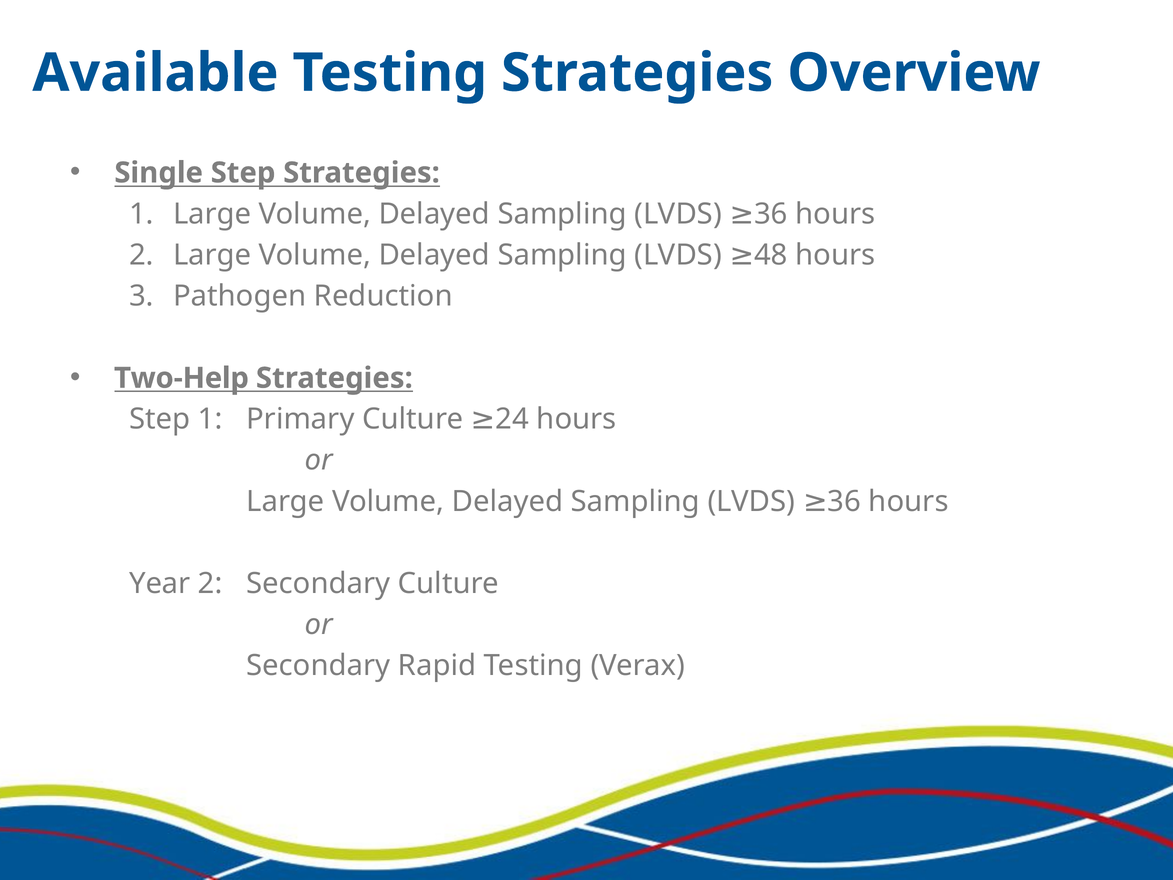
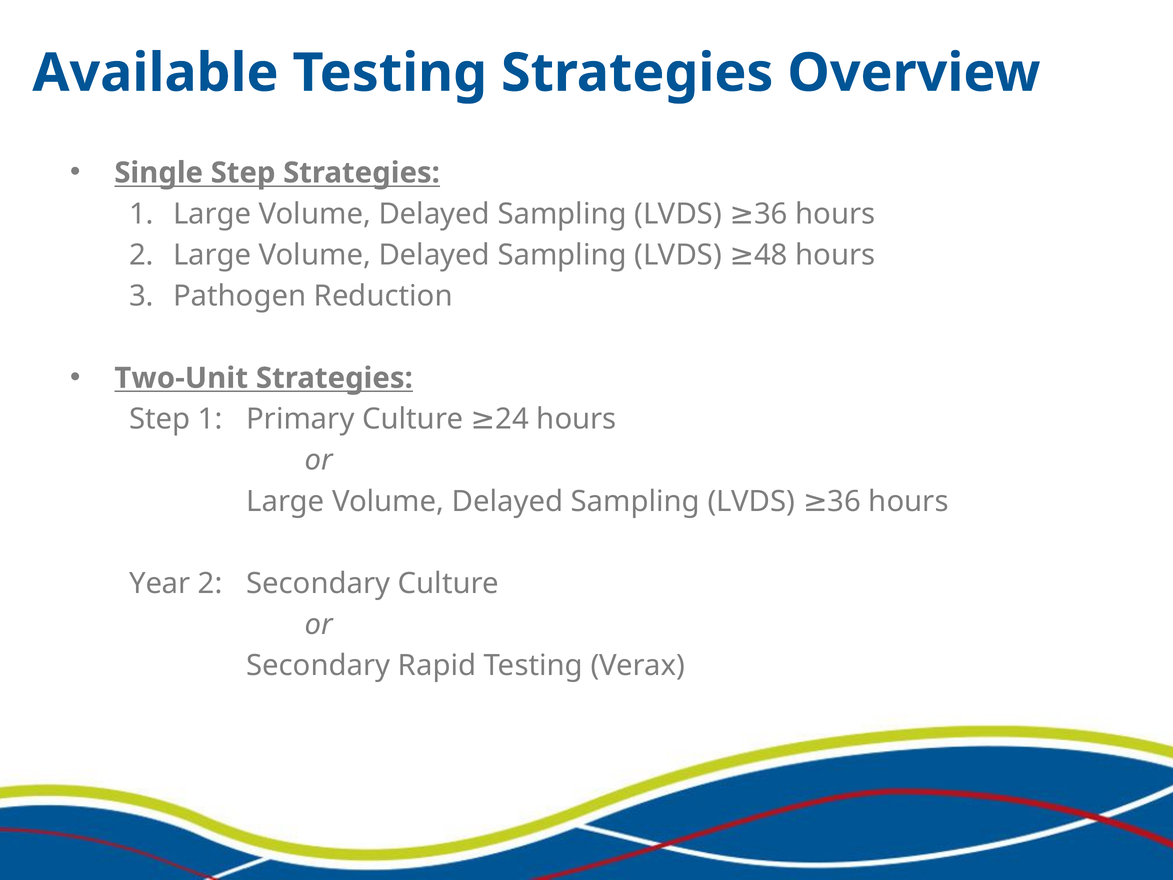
Two-Help: Two-Help -> Two-Unit (181, 378)
